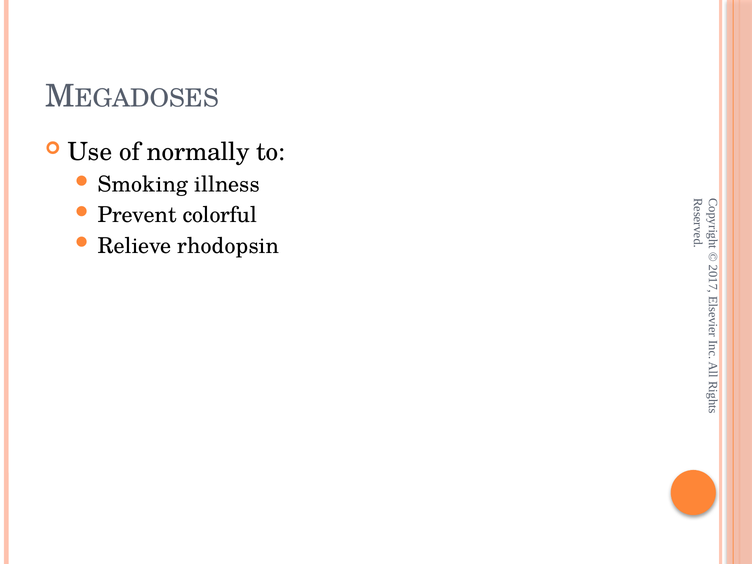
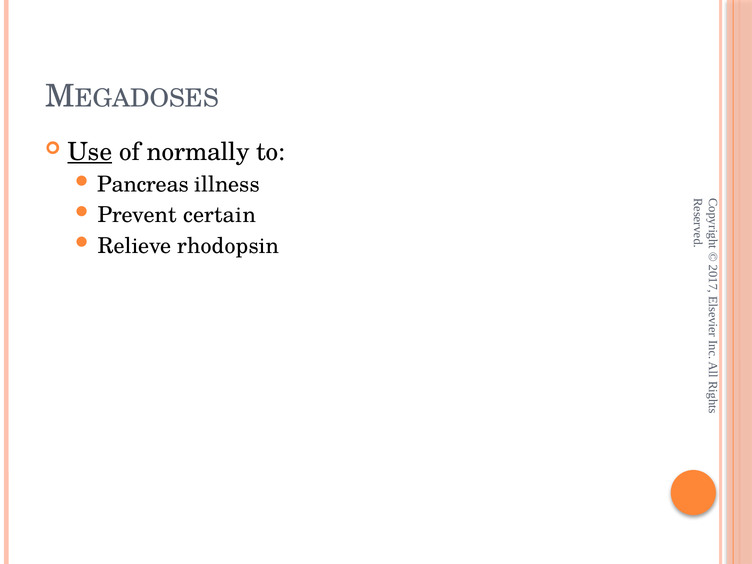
Use underline: none -> present (90, 152)
Smoking: Smoking -> Pancreas (143, 184)
colorful: colorful -> certain (220, 215)
